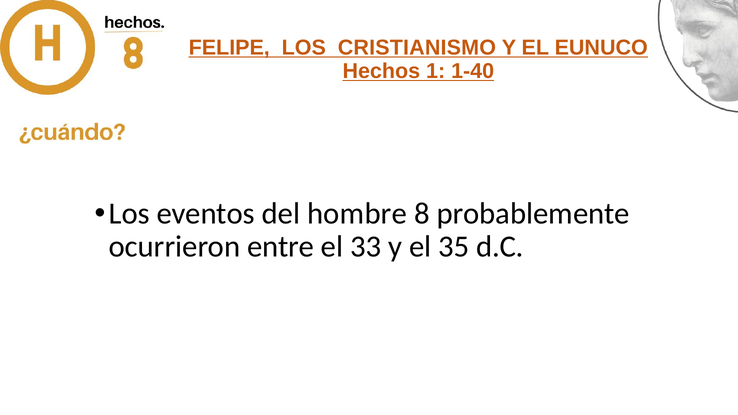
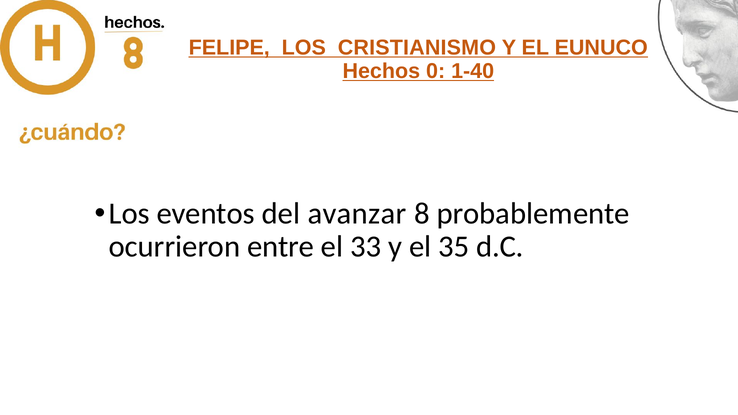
1: 1 -> 0 (436, 71)
hombre: hombre -> avanzar (357, 214)
